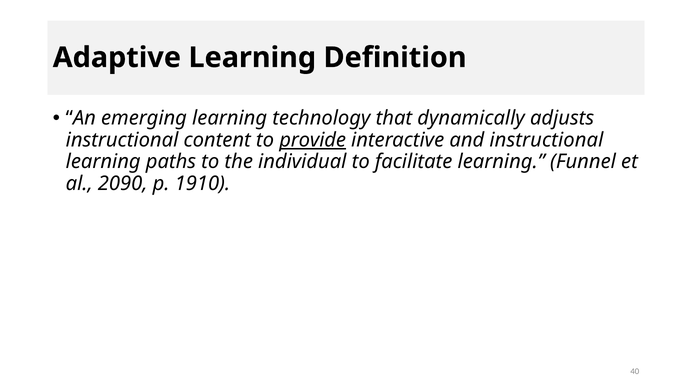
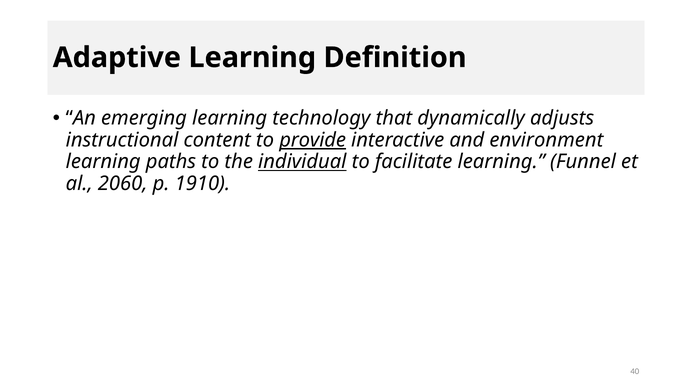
and instructional: instructional -> environment (546, 140)
individual underline: none -> present (302, 162)
2090: 2090 -> 2060 (123, 184)
